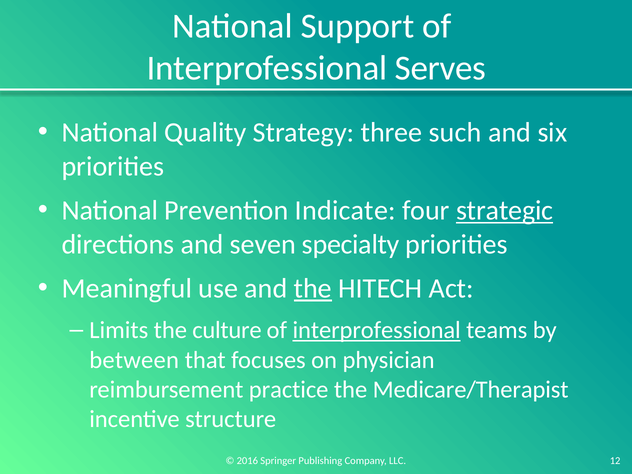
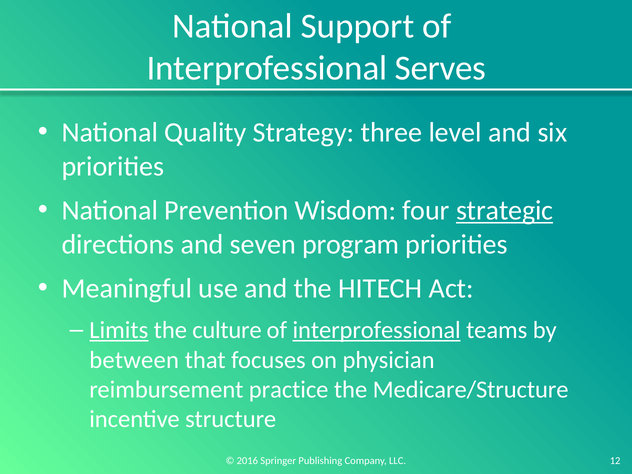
such: such -> level (455, 133)
Indicate: Indicate -> Wisdom (345, 211)
specialty: specialty -> program (351, 244)
the underline: present -> none (313, 288)
Limits underline: none -> present (119, 330)
Medicare/Therapist: Medicare/Therapist -> Medicare/Structure (471, 389)
